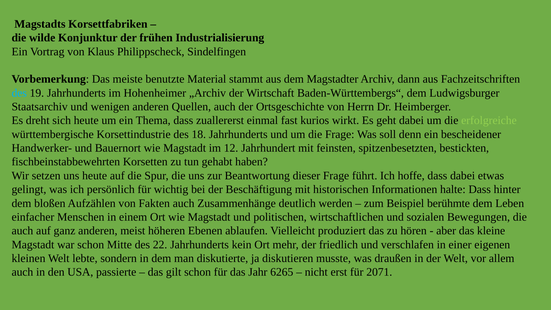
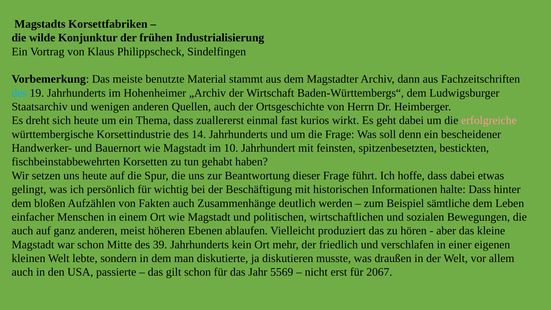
erfolgreiche colour: light green -> pink (489, 120)
18: 18 -> 14 (199, 134)
12: 12 -> 10 (231, 148)
berühmte: berühmte -> sämtliche (449, 203)
22: 22 -> 39 (160, 245)
6265: 6265 -> 5569 (282, 272)
2071: 2071 -> 2067 (379, 272)
